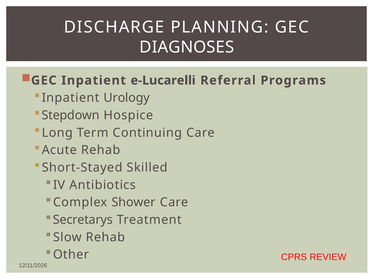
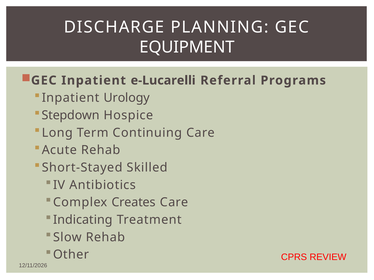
DIAGNOSES: DIAGNOSES -> EQUIPMENT (187, 47)
Shower: Shower -> Creates (134, 203)
Secretarys: Secretarys -> Indicating (83, 220)
